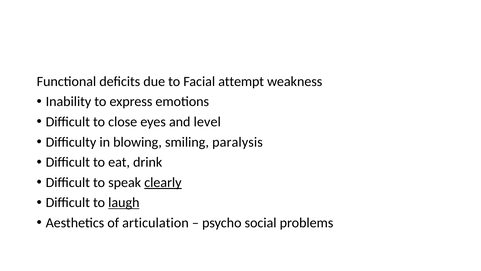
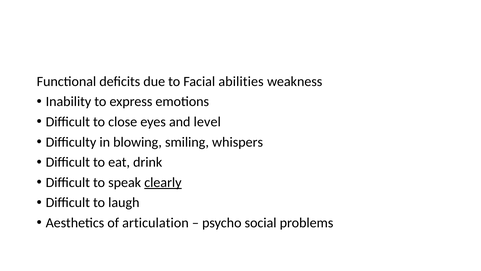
attempt: attempt -> abilities (241, 81)
paralysis: paralysis -> whispers (238, 142)
laugh underline: present -> none (124, 202)
